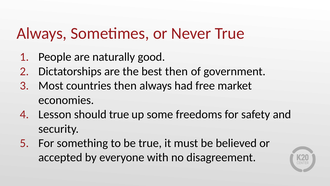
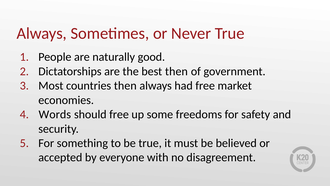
Lesson: Lesson -> Words (55, 114)
should true: true -> free (119, 114)
